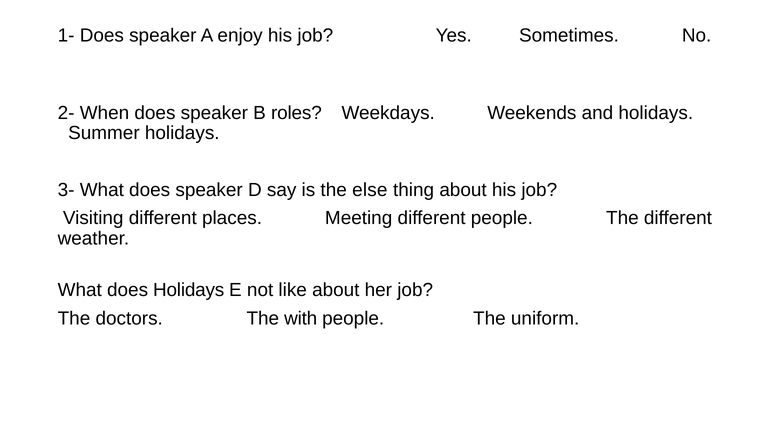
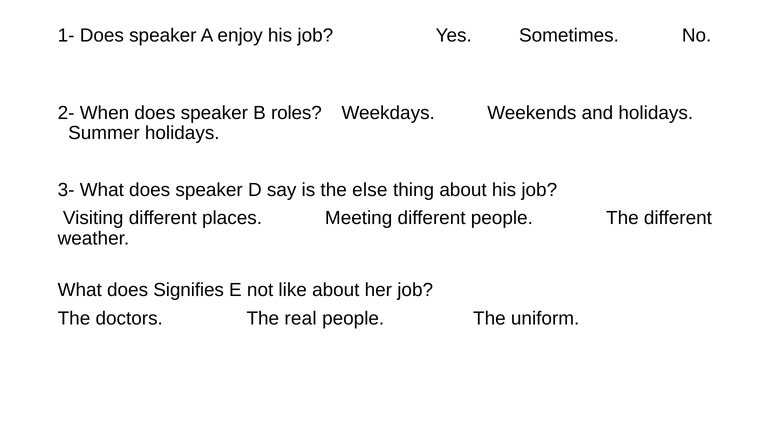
does Holidays: Holidays -> Signifies (189, 290)
with: with -> real (301, 318)
